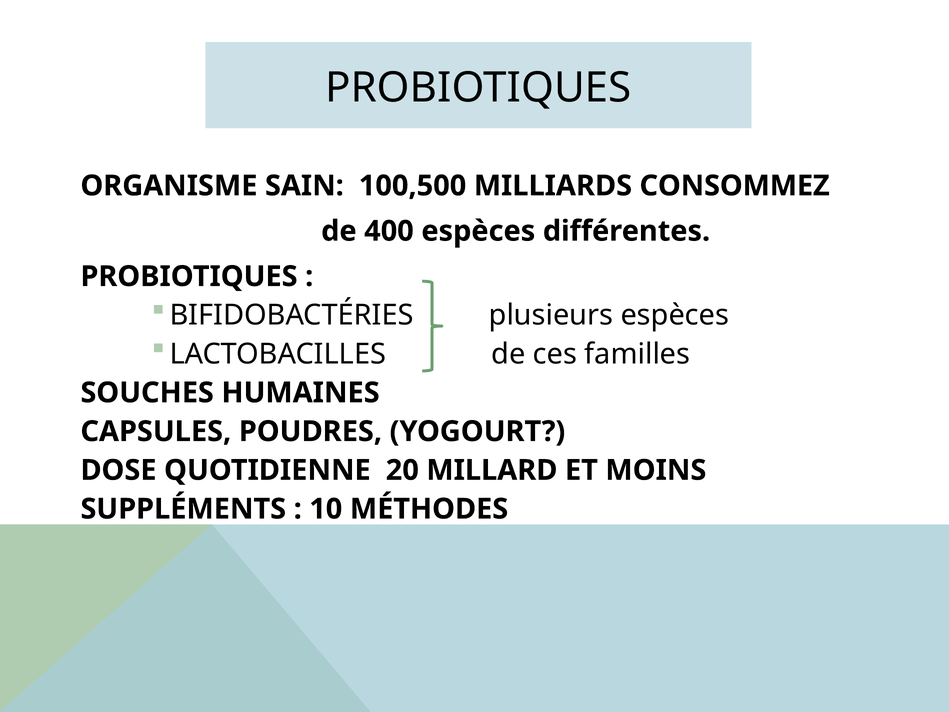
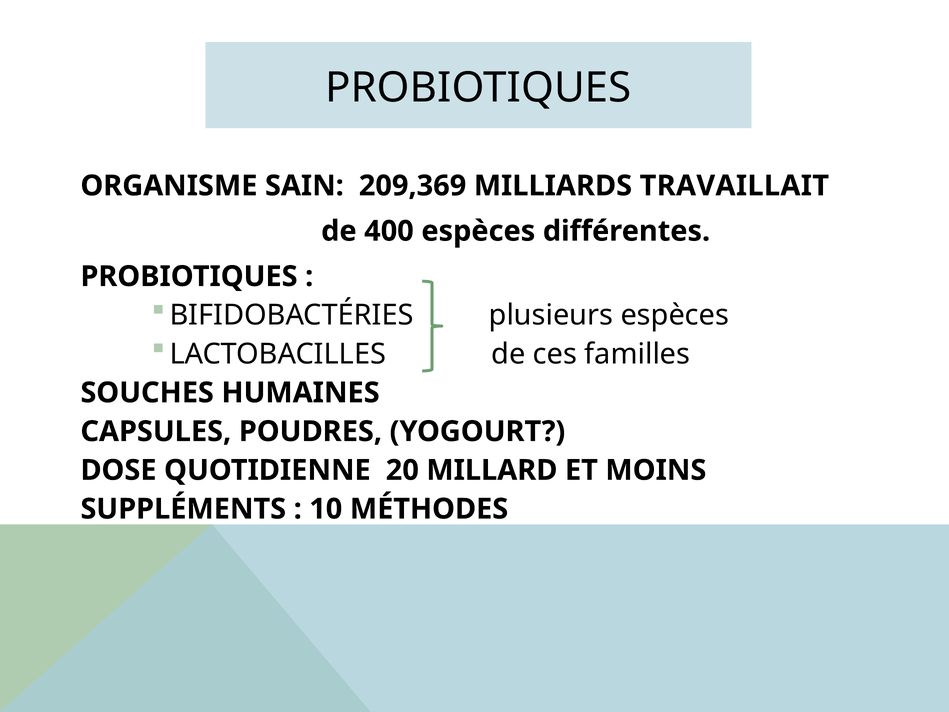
100,500: 100,500 -> 209,369 (413, 186)
CONSOMMEZ: CONSOMMEZ -> TRAVAILLAIT (734, 186)
